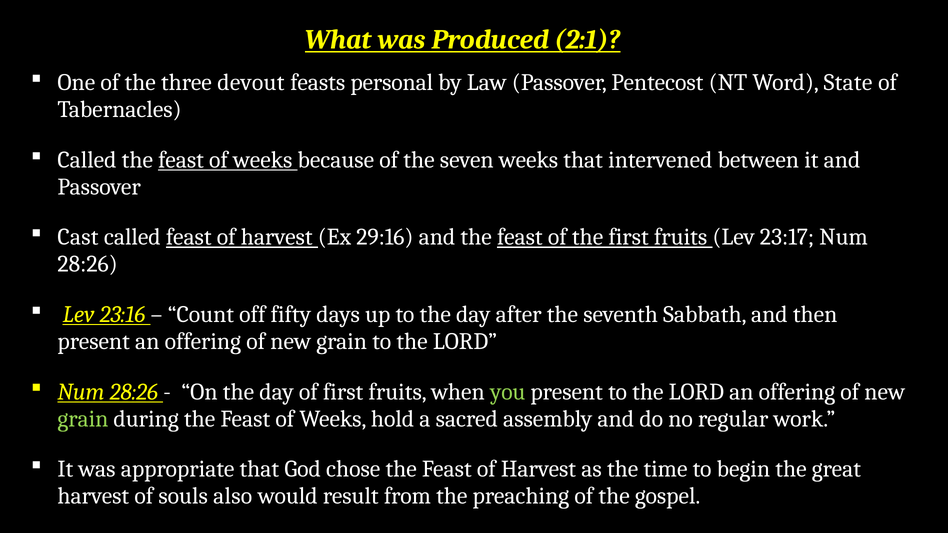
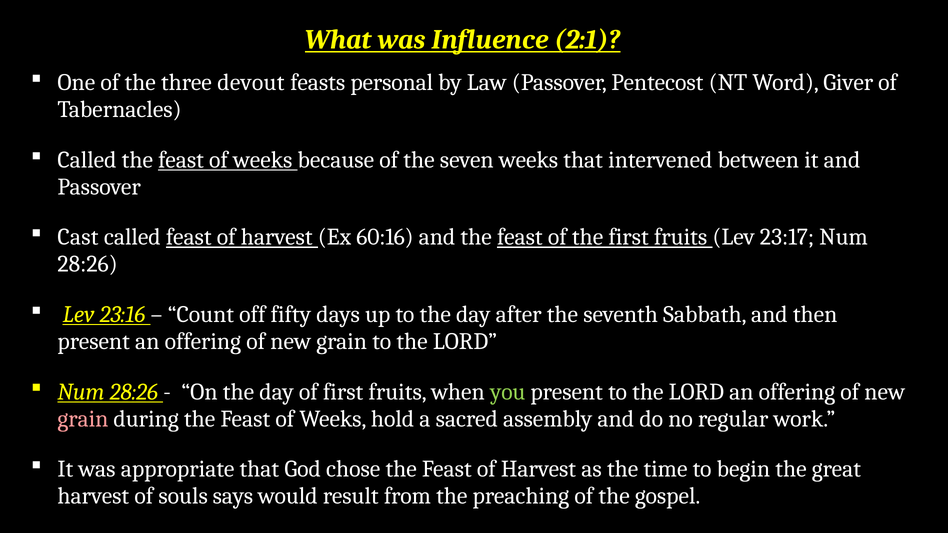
Produced: Produced -> Influence (490, 40)
State: State -> Giver (848, 83)
29:16: 29:16 -> 60:16 (385, 237)
grain colour: light green -> pink (83, 419)
also: also -> says (233, 496)
